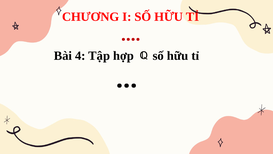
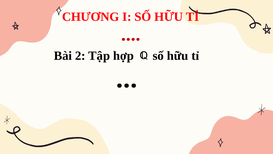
4: 4 -> 2 (80, 56)
